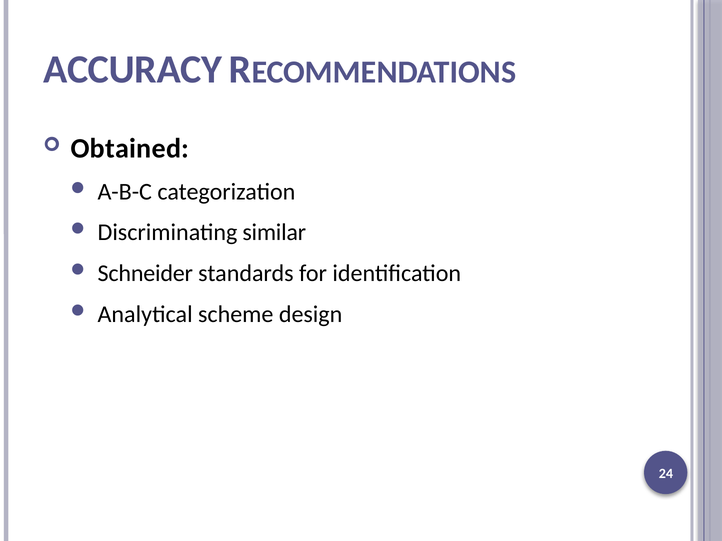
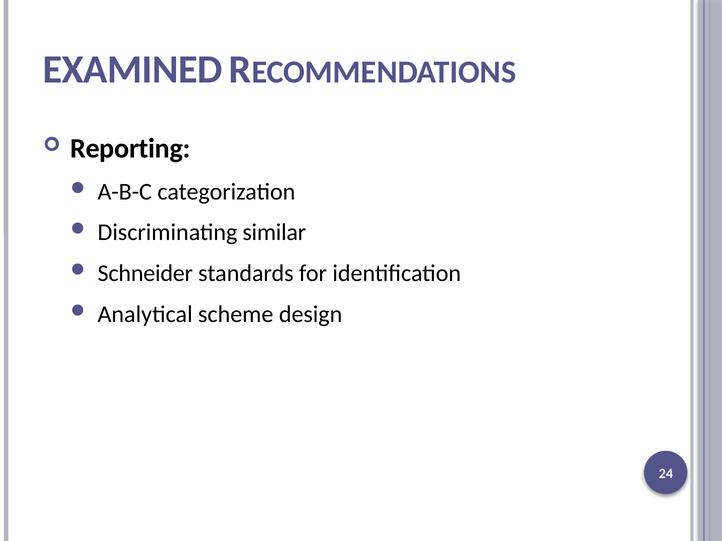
ACCURACY: ACCURACY -> EXAMINED (133, 70)
Obtained: Obtained -> Reporting (130, 149)
